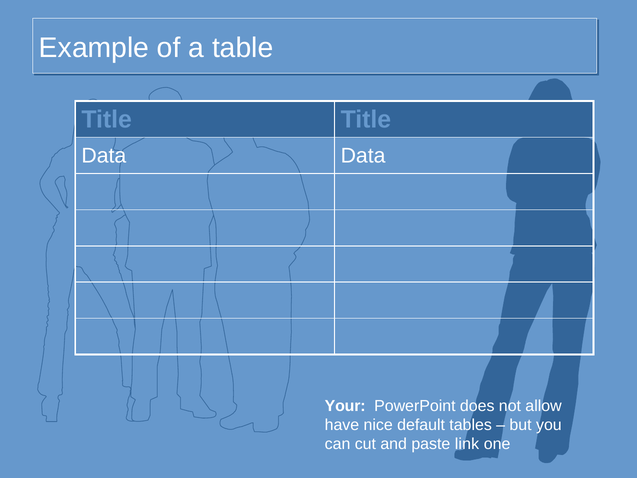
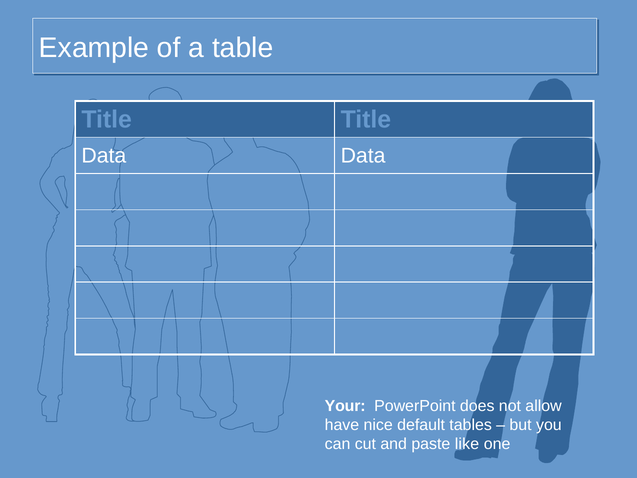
link: link -> like (467, 444)
